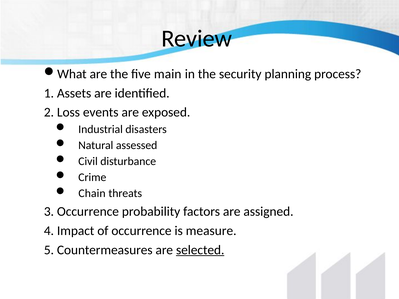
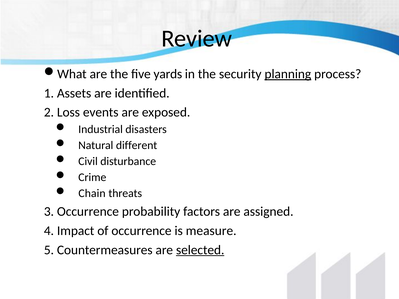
main: main -> yards (168, 74)
planning underline: none -> present (288, 74)
assessed: assessed -> different (137, 145)
